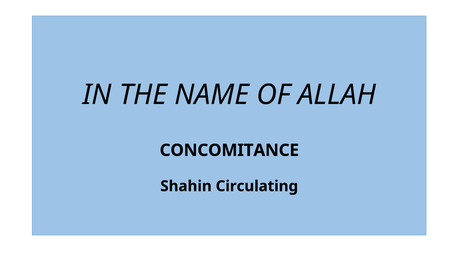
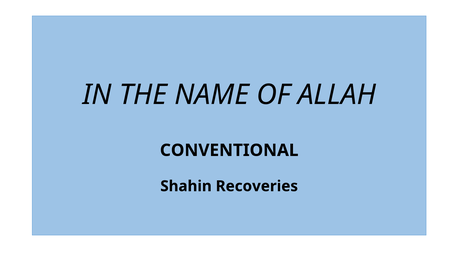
CONCOMITANCE: CONCOMITANCE -> CONVENTIONAL (229, 150)
Circulating: Circulating -> Recoveries (257, 186)
